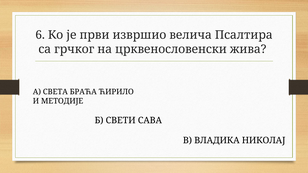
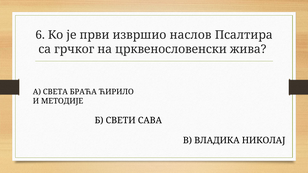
велича: велича -> наслов (191, 35)
